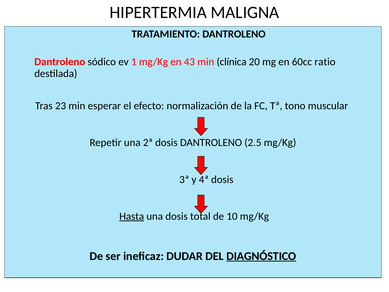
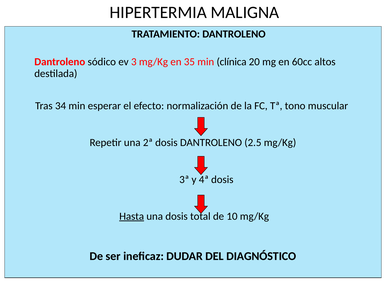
1: 1 -> 3 (134, 62)
43: 43 -> 35 (189, 62)
ratio: ratio -> altos (325, 62)
23: 23 -> 34 (61, 106)
DIAGNÓSTICO underline: present -> none (261, 256)
